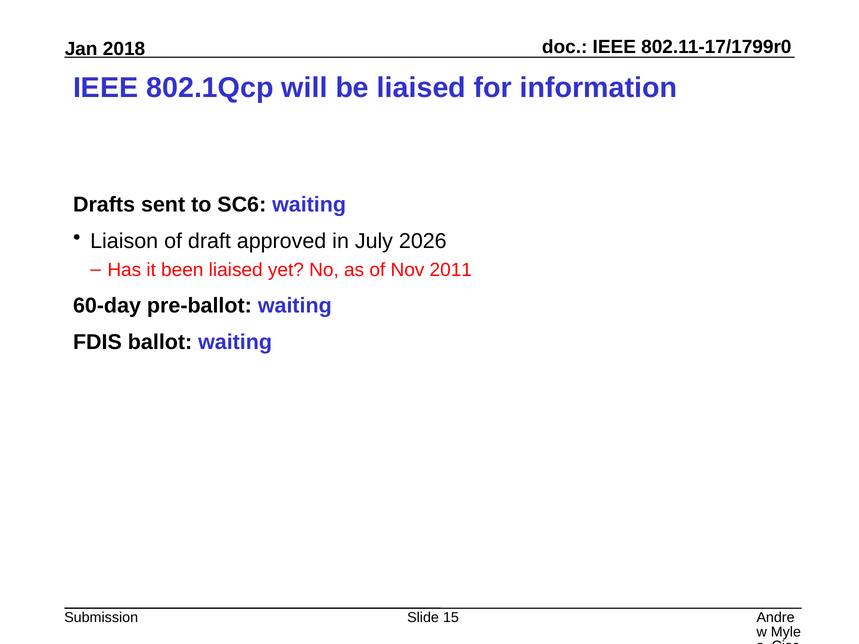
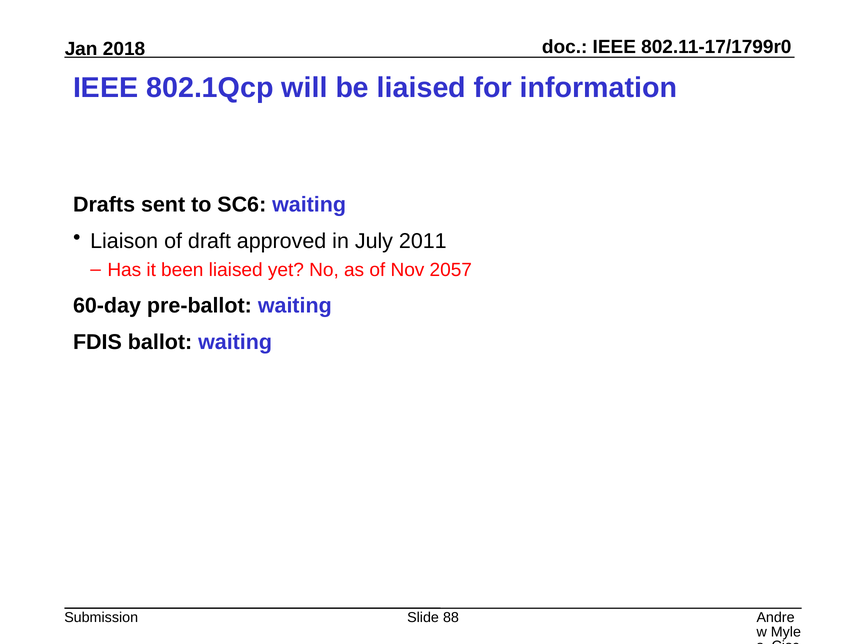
2026: 2026 -> 2011 (423, 241)
2011: 2011 -> 2057 (451, 270)
15: 15 -> 88 (451, 618)
